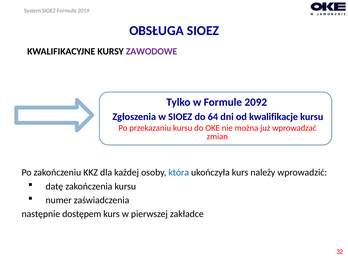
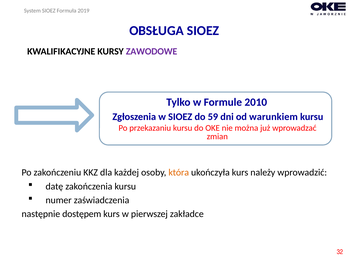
2092: 2092 -> 2010 (256, 102)
64: 64 -> 59 (213, 117)
kwalifikacje: kwalifikacje -> warunkiem (273, 117)
która colour: blue -> orange (179, 173)
